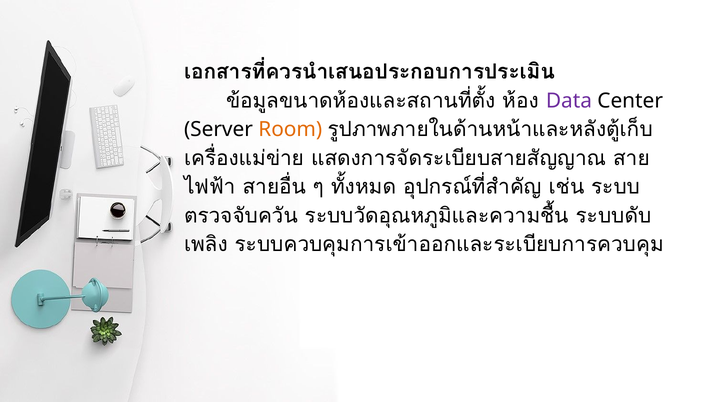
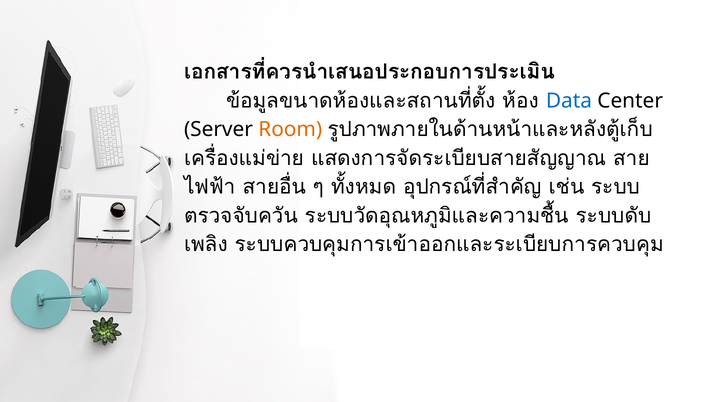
Data colour: purple -> blue (569, 101)
